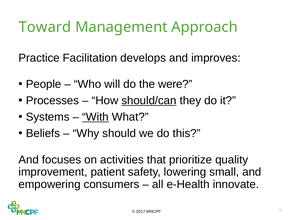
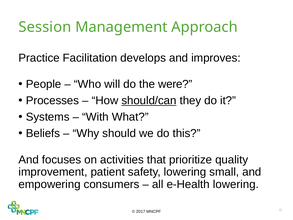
Toward: Toward -> Session (45, 27)
With underline: present -> none (95, 117)
e-Health innovate: innovate -> lowering (236, 184)
